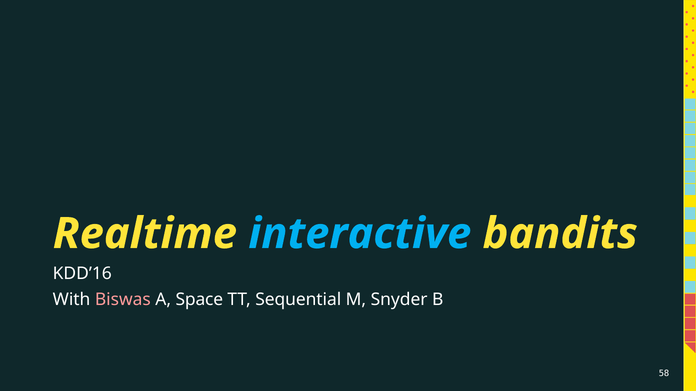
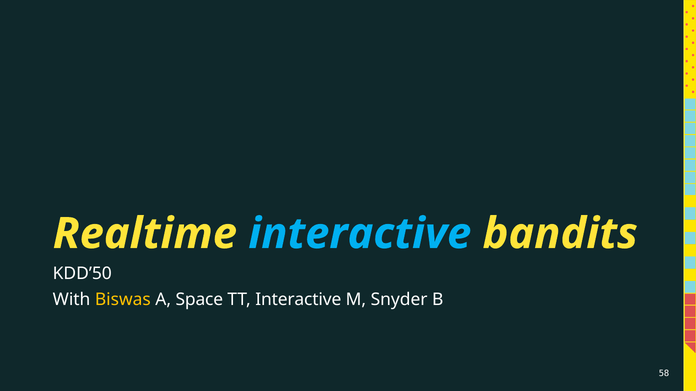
KDD’16: KDD’16 -> KDD’50 (82, 274)
Biswas colour: pink -> yellow (123, 300)
TT Sequential: Sequential -> Interactive (298, 300)
